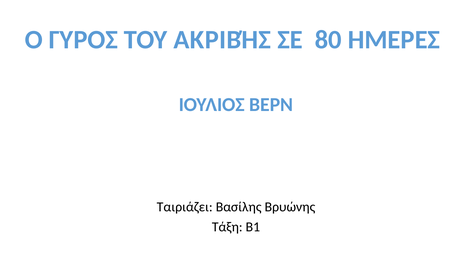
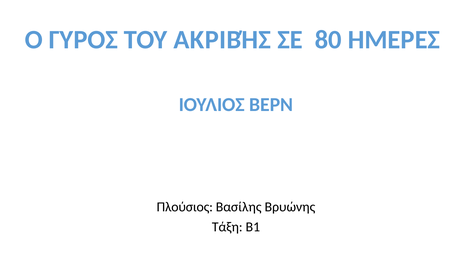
Ταιριάζει: Ταιριάζει -> Πλούσιος (185, 207)
